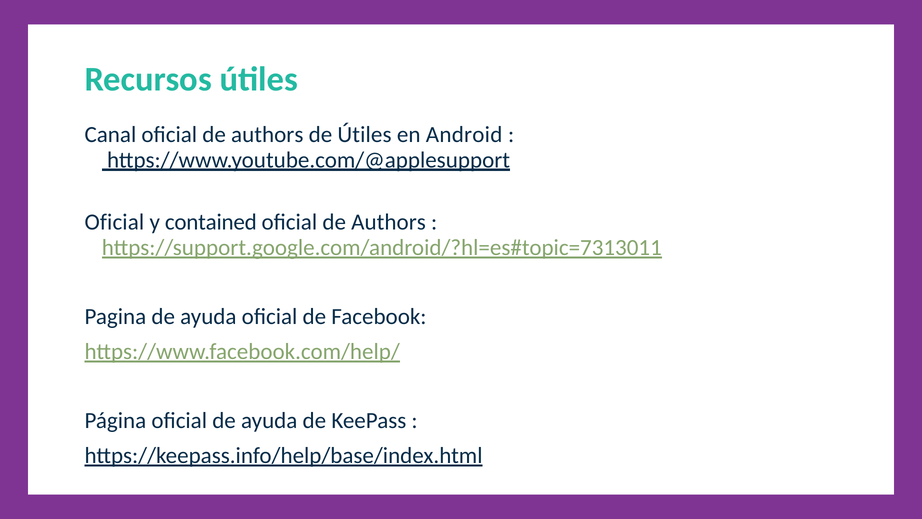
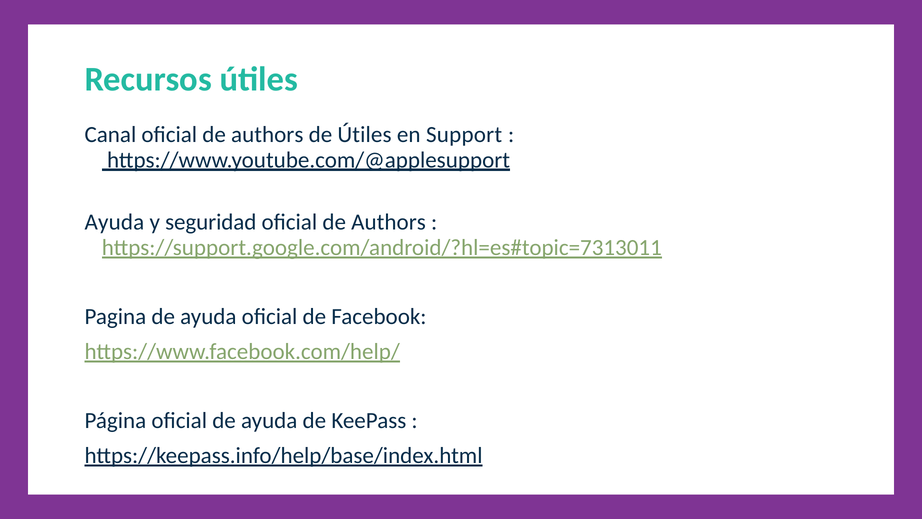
Android: Android -> Support (464, 134)
Oficial: Oficial -> Ayuda (114, 222)
contained: contained -> seguridad (211, 222)
